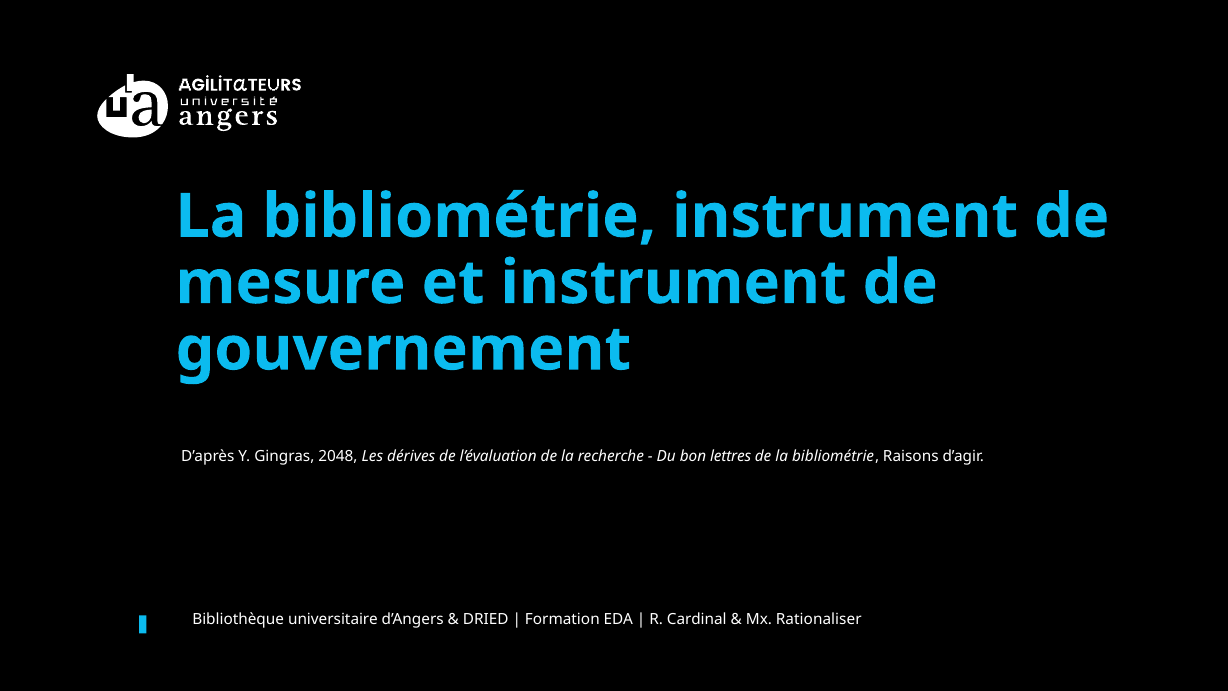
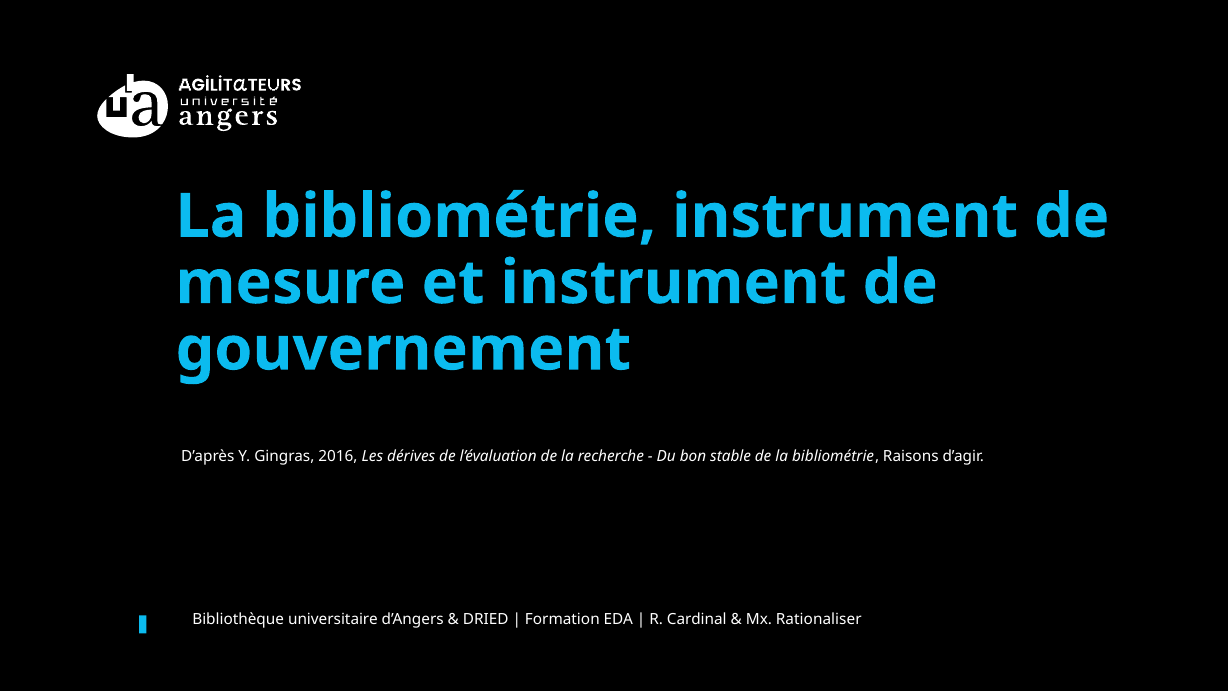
2048: 2048 -> 2016 (338, 456)
lettres: lettres -> stable (731, 456)
